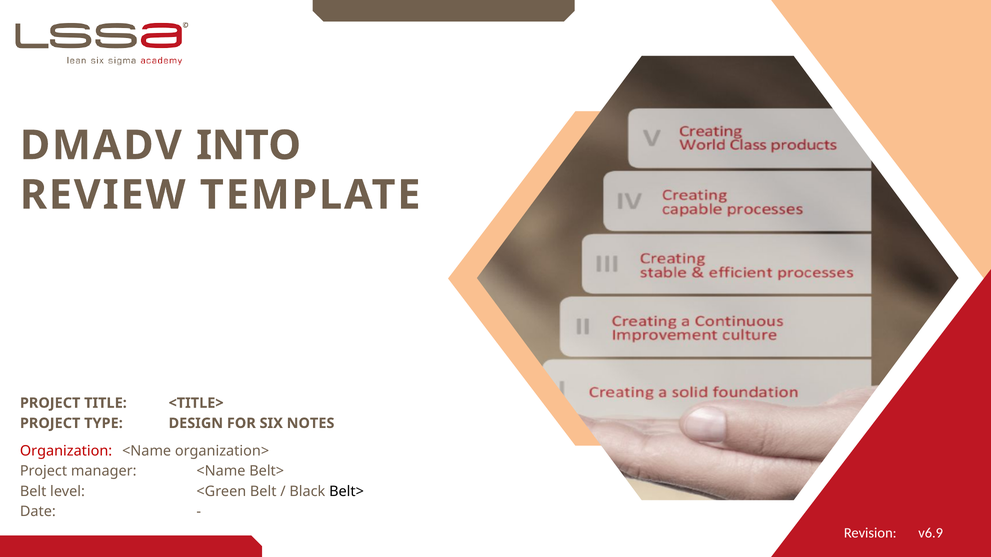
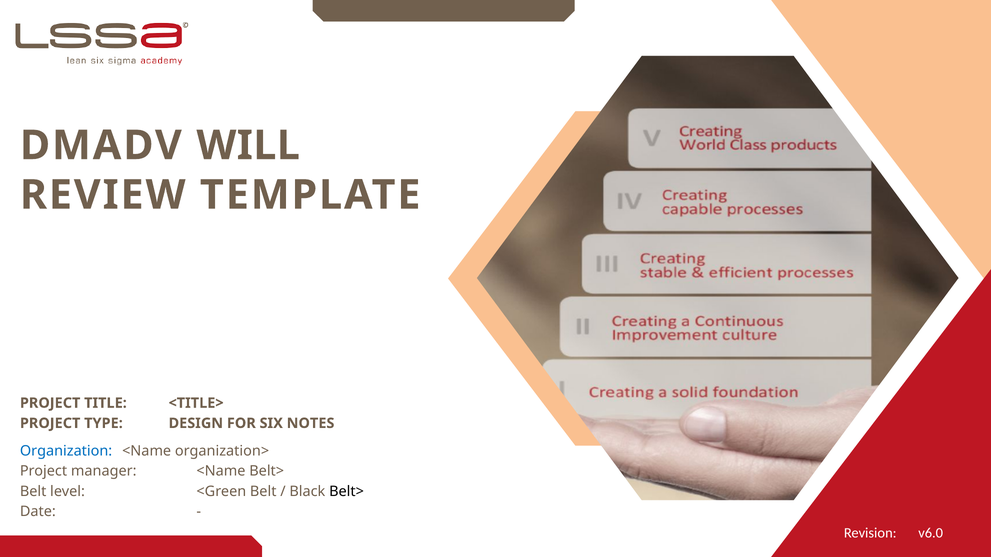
INTO: INTO -> WILL (248, 146)
Organization colour: red -> blue (66, 451)
v6.9: v6.9 -> v6.0 (931, 533)
